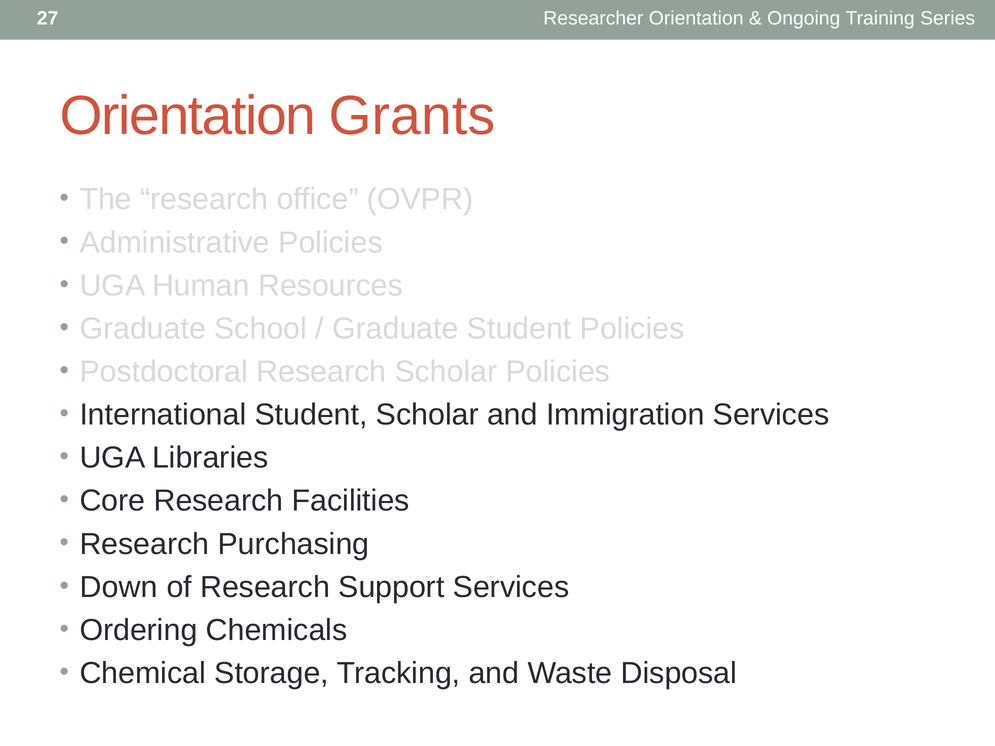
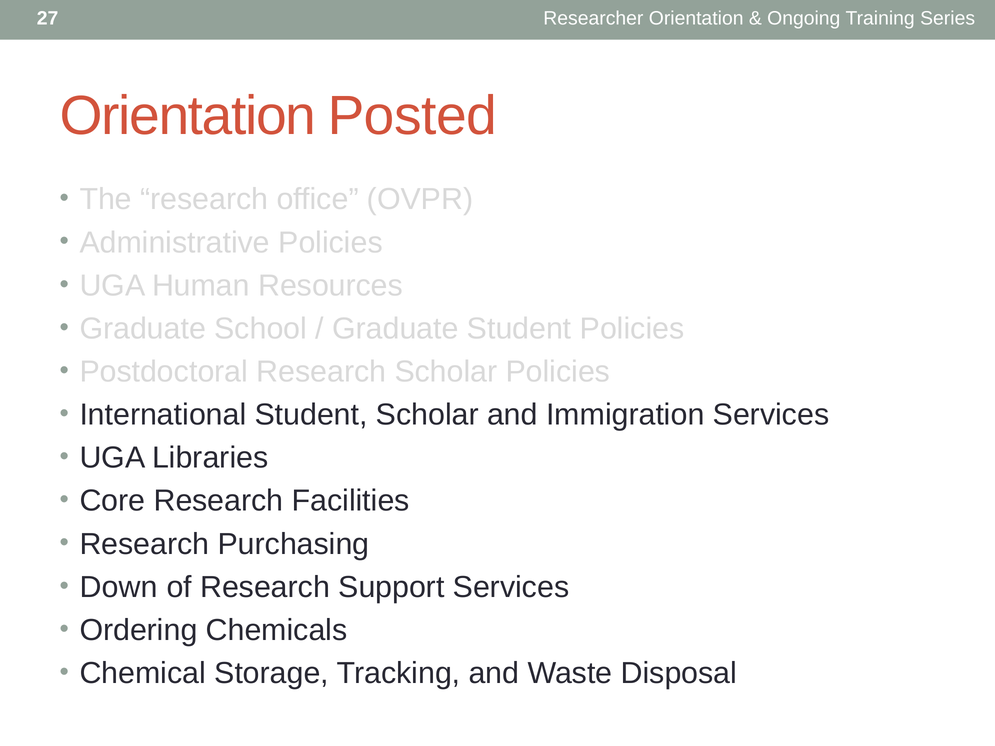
Grants: Grants -> Posted (412, 116)
